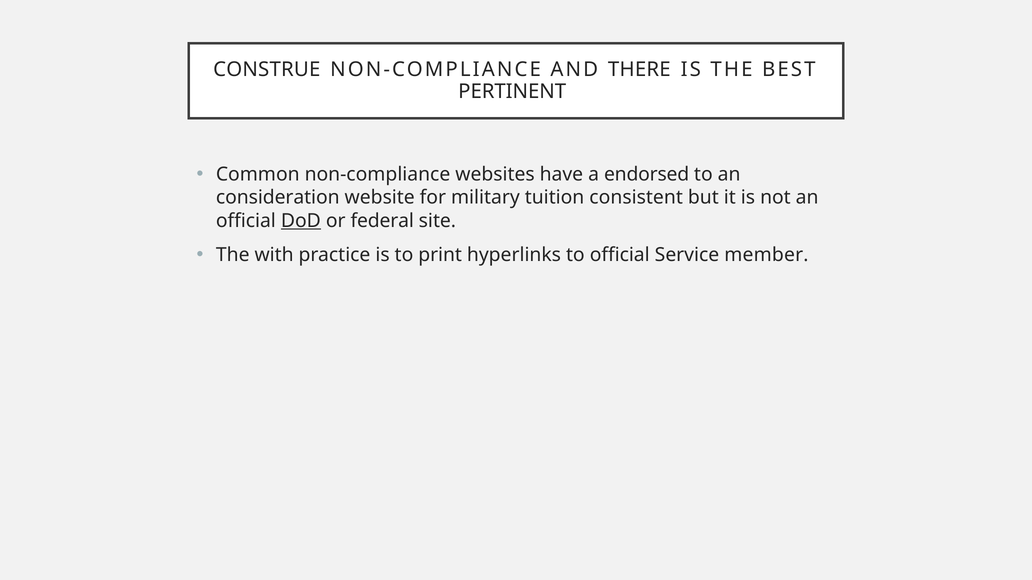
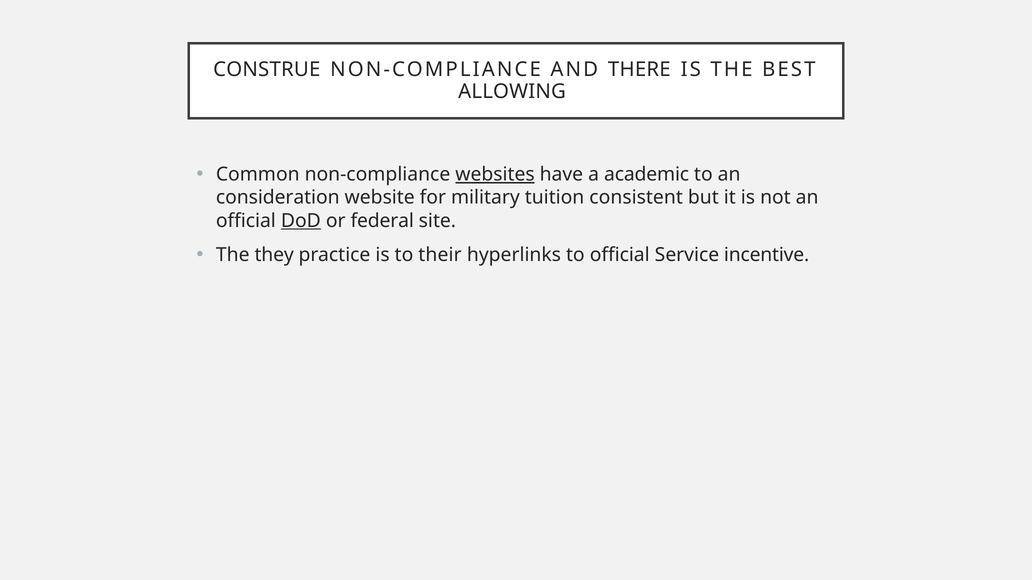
PERTINENT: PERTINENT -> ALLOWING (512, 92)
websites underline: none -> present (495, 175)
endorsed: endorsed -> academic (647, 175)
with: with -> they (274, 255)
print: print -> their (440, 255)
member: member -> incentive (767, 255)
